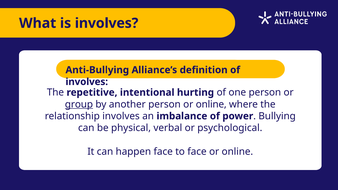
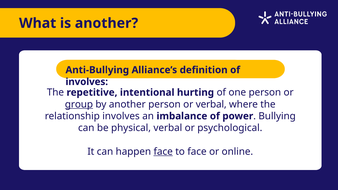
is involves: involves -> another (106, 23)
person or online: online -> verbal (211, 104)
face underline: none -> present (163, 152)
